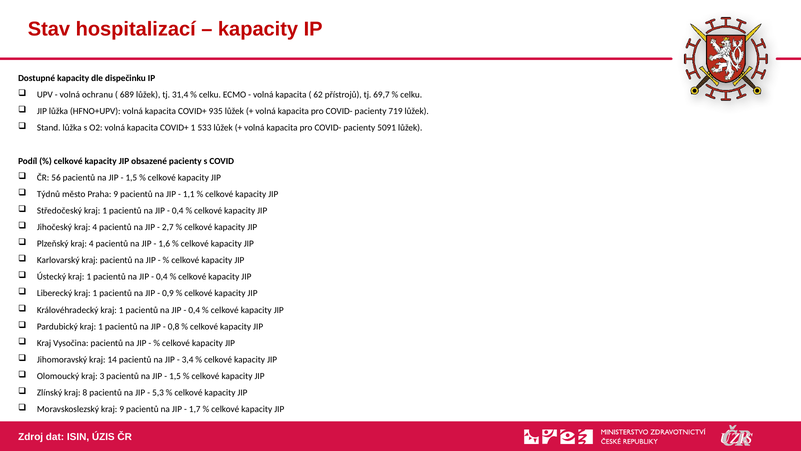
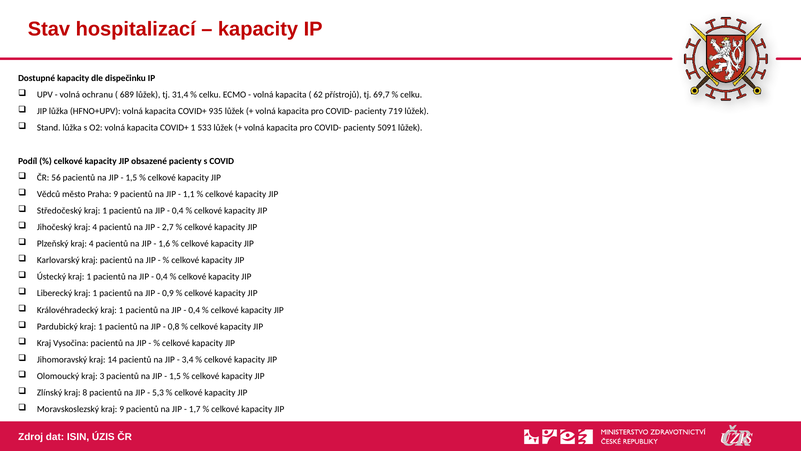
Týdnů: Týdnů -> Vědců (49, 194)
